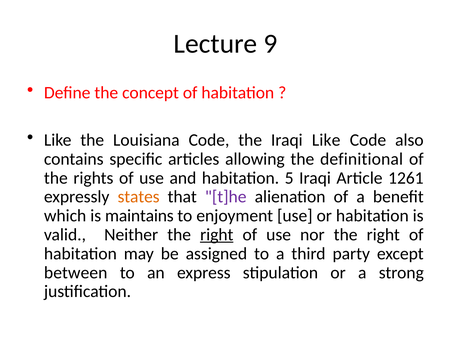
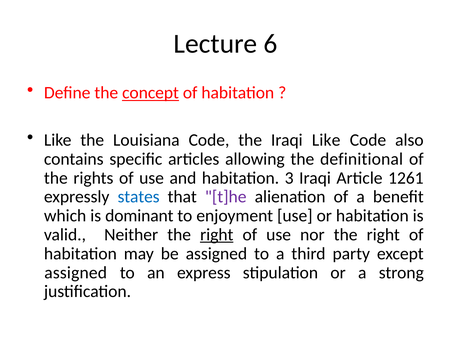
9: 9 -> 6 (270, 44)
concept underline: none -> present (151, 93)
5: 5 -> 3 (289, 178)
states colour: orange -> blue (139, 197)
maintains: maintains -> dominant (139, 216)
between: between -> assigned (76, 273)
